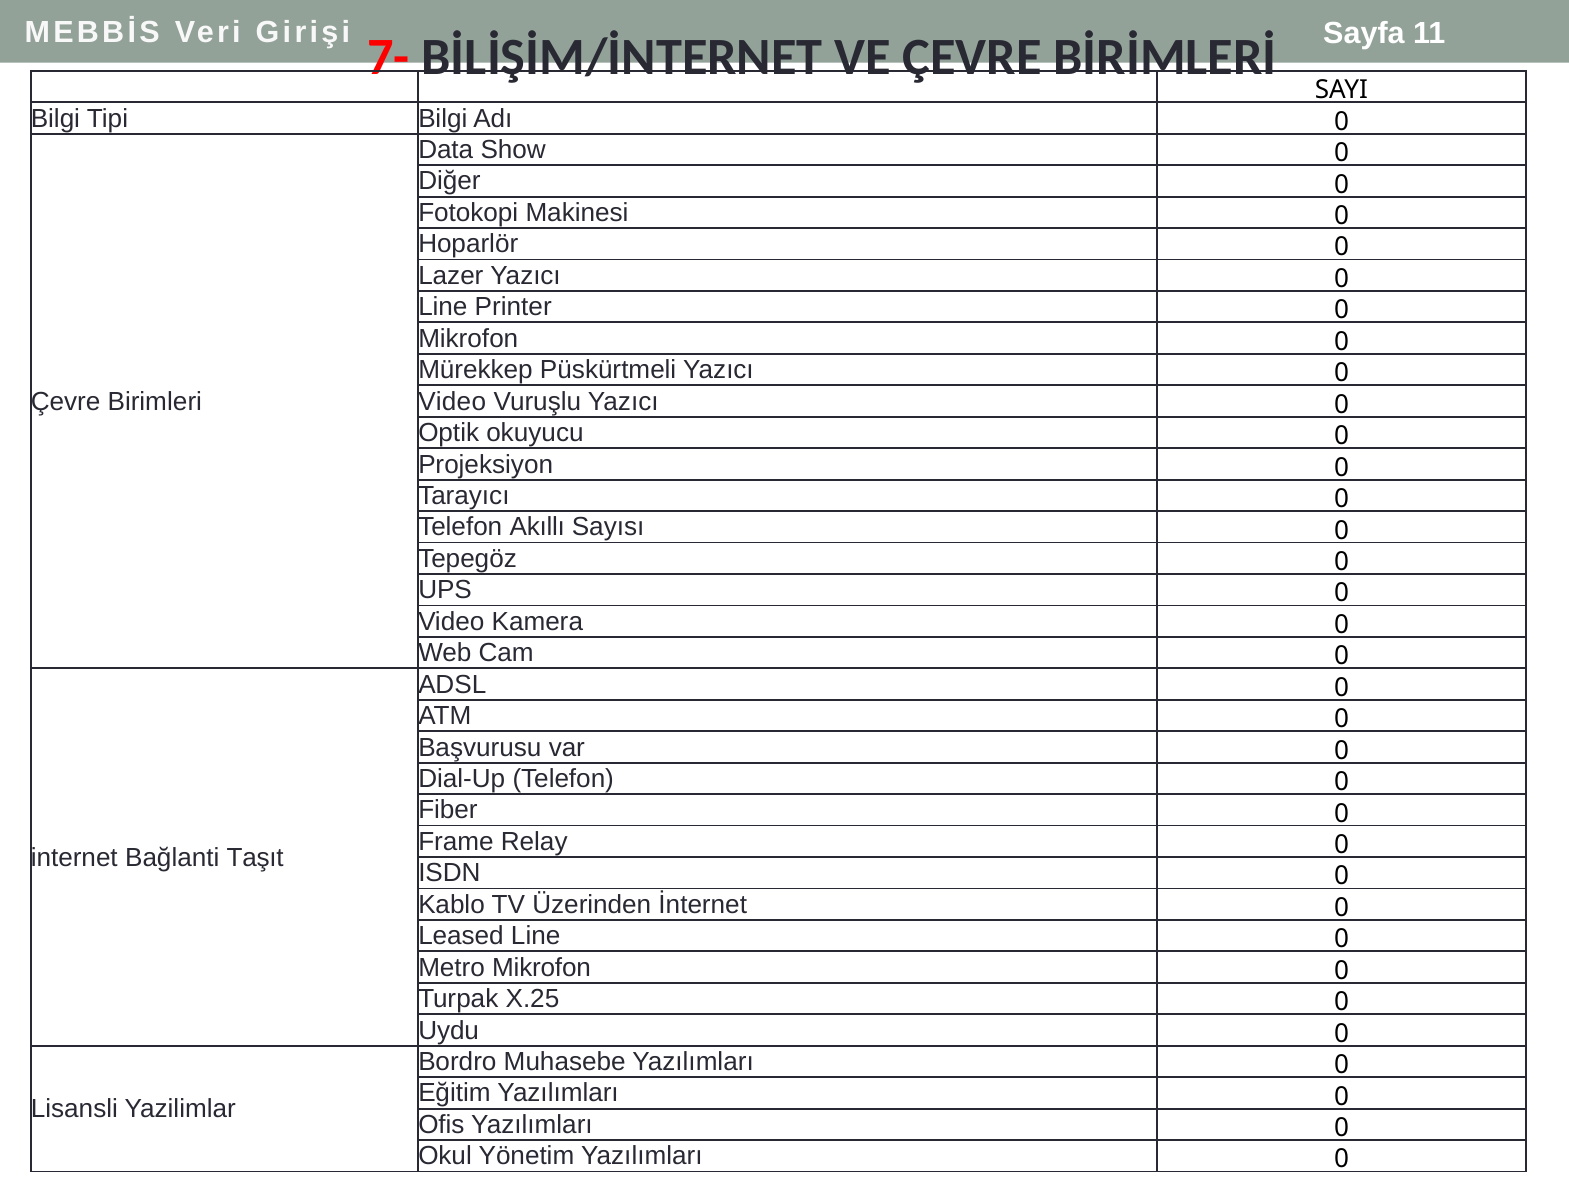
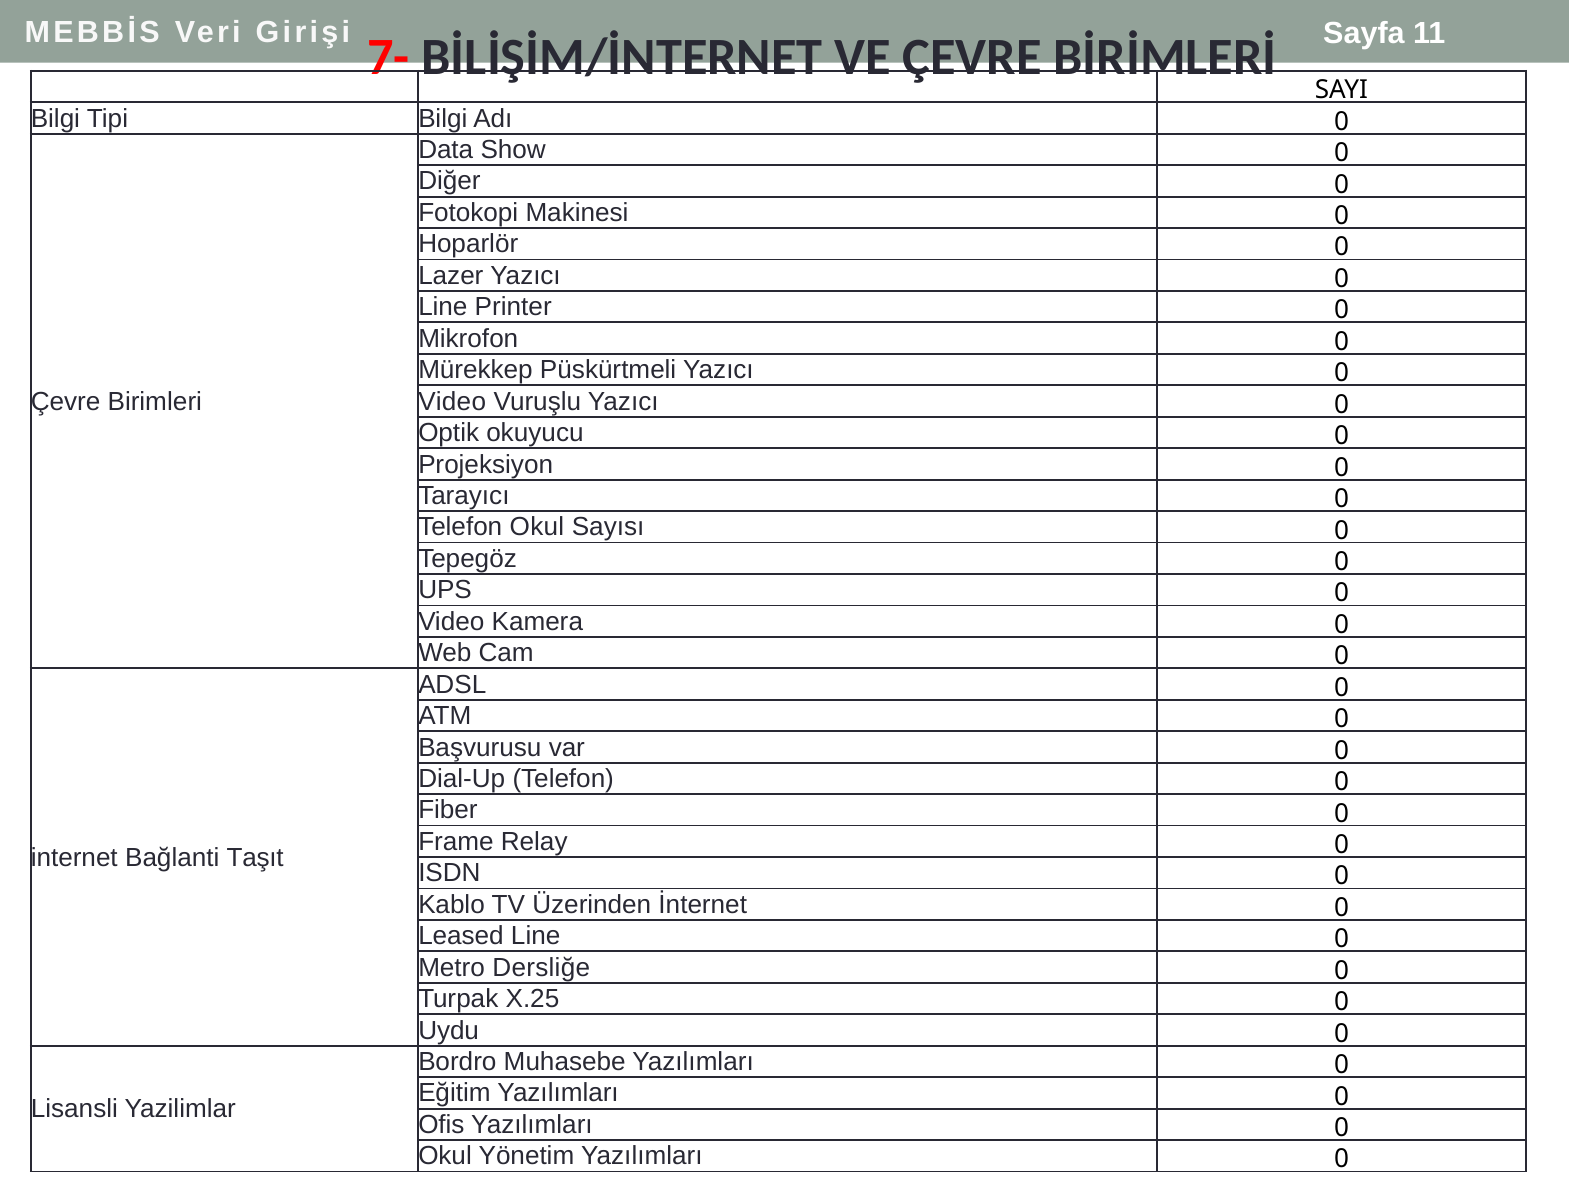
Telefon Akıllı: Akıllı -> Okul (537, 527)
Metro Mikrofon: Mikrofon -> Dersliğe (541, 967)
